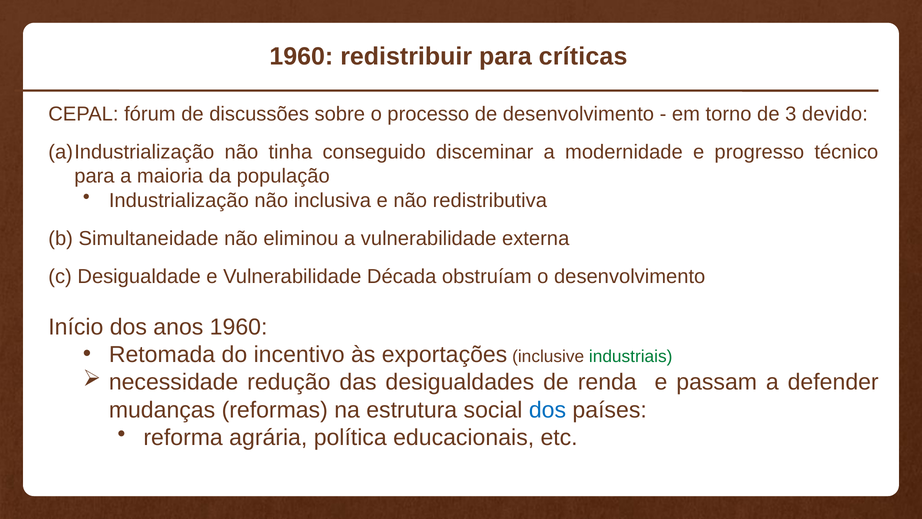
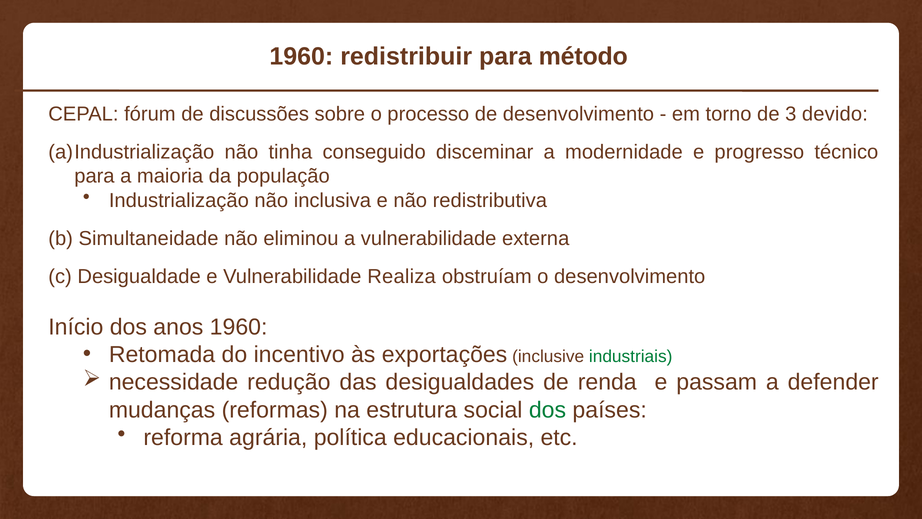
críticas: críticas -> método (583, 56)
Década: Década -> Realiza (402, 276)
dos colour: blue -> green (547, 410)
